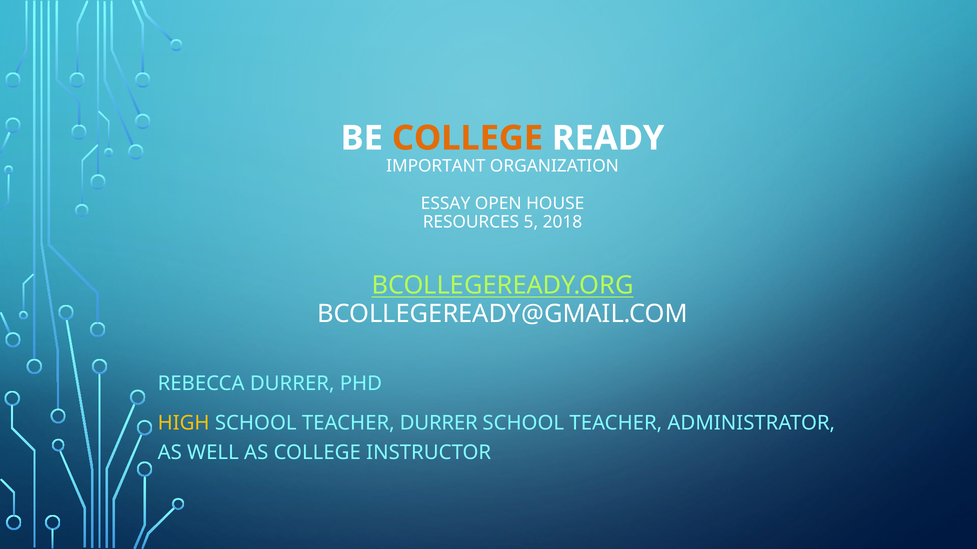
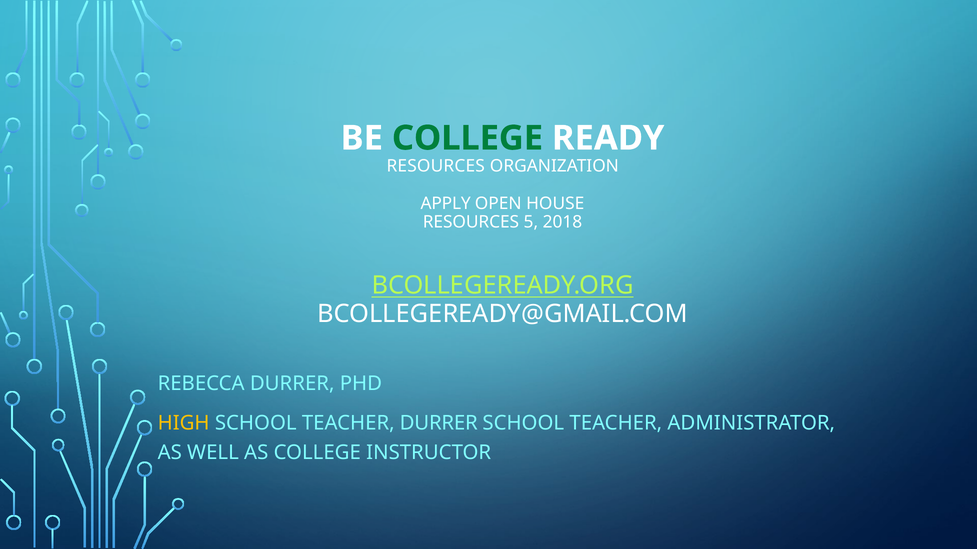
COLLEGE colour: orange -> green (467, 138)
IMPORTANT: IMPORTANT -> RESOURCES (436, 166)
ESSAY: ESSAY -> APPLY (446, 204)
